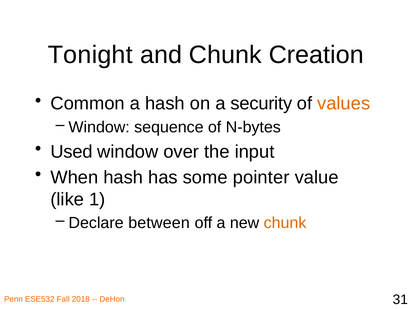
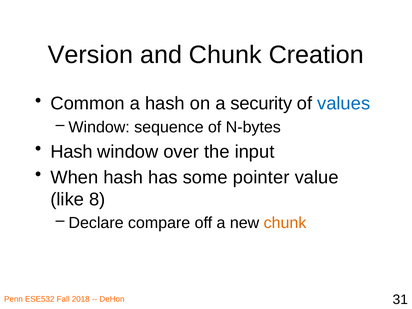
Tonight: Tonight -> Version (90, 55)
values colour: orange -> blue (344, 104)
Used: Used -> Hash (71, 152)
1: 1 -> 8 (97, 199)
between: between -> compare (159, 223)
